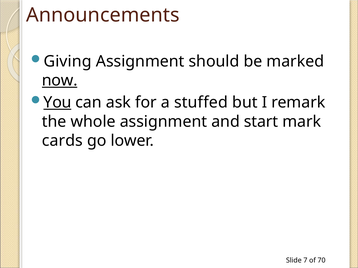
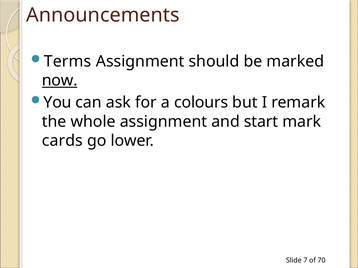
Giving: Giving -> Terms (68, 62)
You underline: present -> none (57, 103)
stuffed: stuffed -> colours (201, 103)
